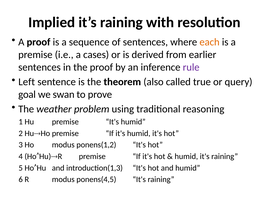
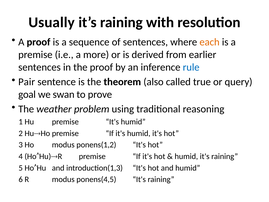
Implied: Implied -> Usually (52, 22)
cases: cases -> more (96, 55)
rule colour: purple -> blue (191, 67)
Left: Left -> Pair (27, 82)
